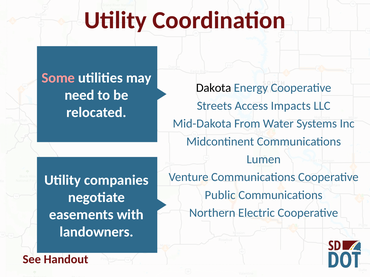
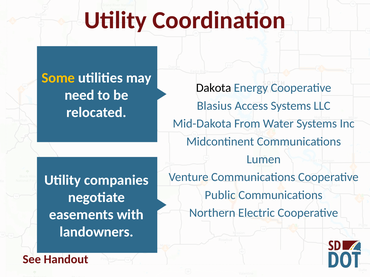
Some colour: pink -> yellow (58, 78)
Streets: Streets -> Blasius (214, 106)
Access Impacts: Impacts -> Systems (291, 106)
